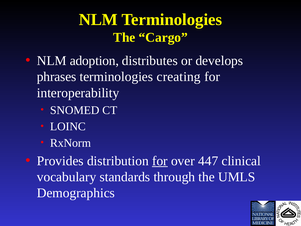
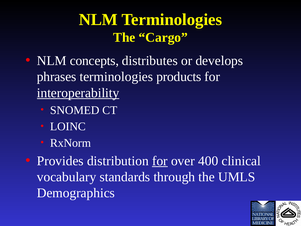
adoption: adoption -> concepts (94, 61)
creating: creating -> products (179, 77)
interoperability underline: none -> present (78, 93)
447: 447 -> 400 (208, 161)
